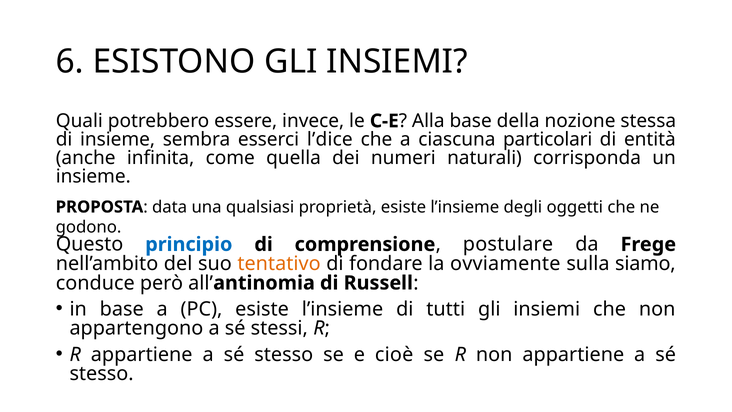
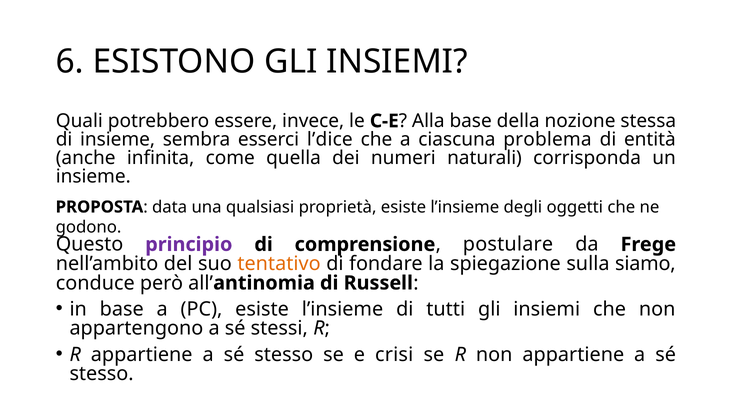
particolari: particolari -> problema (547, 139)
principio colour: blue -> purple (189, 244)
ovviamente: ovviamente -> spiegazione (505, 264)
cioè: cioè -> crisi (394, 354)
